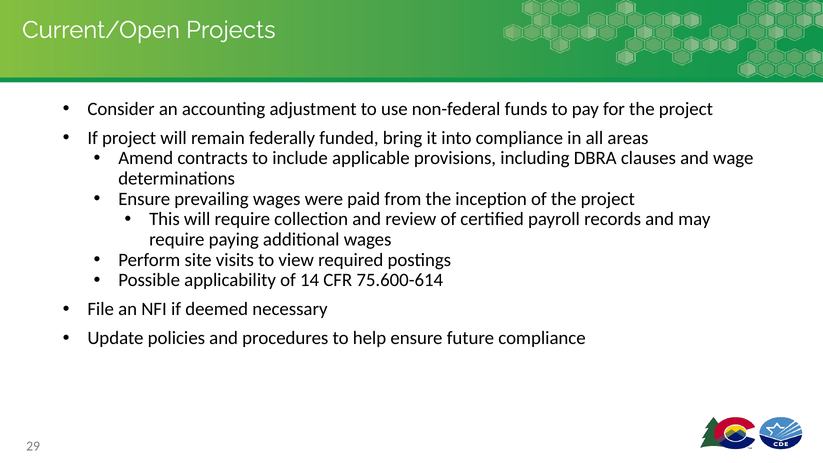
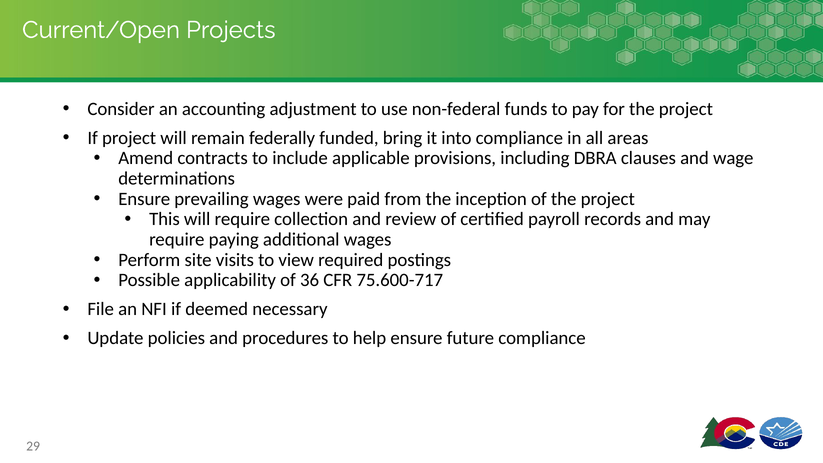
14: 14 -> 36 (310, 280)
75.600-614: 75.600-614 -> 75.600-717 (400, 280)
